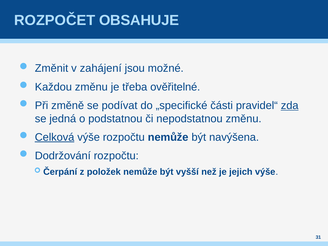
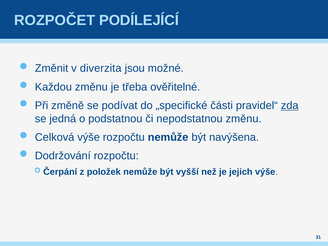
OBSAHUJE: OBSAHUJE -> PODÍLEJÍCÍ (139, 20)
zahájení: zahájení -> diverzita (101, 68)
Celková underline: present -> none (55, 137)
